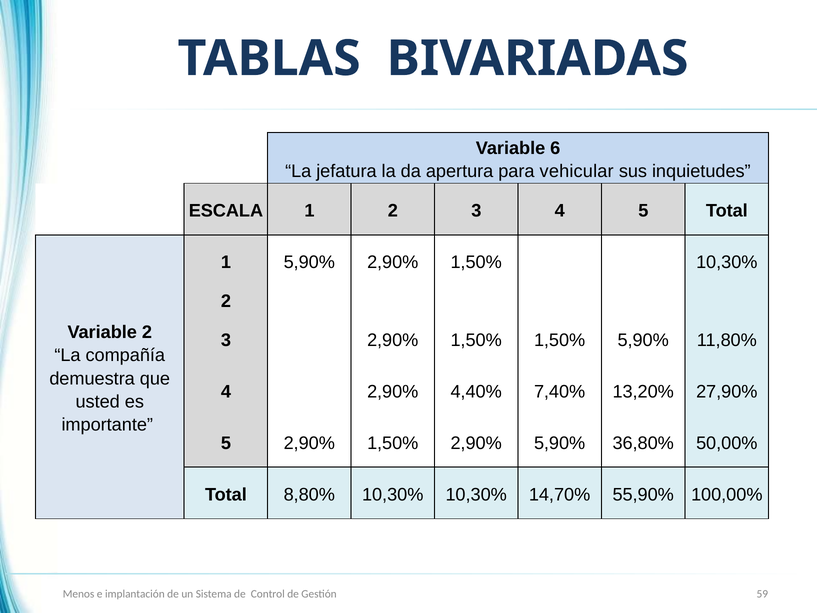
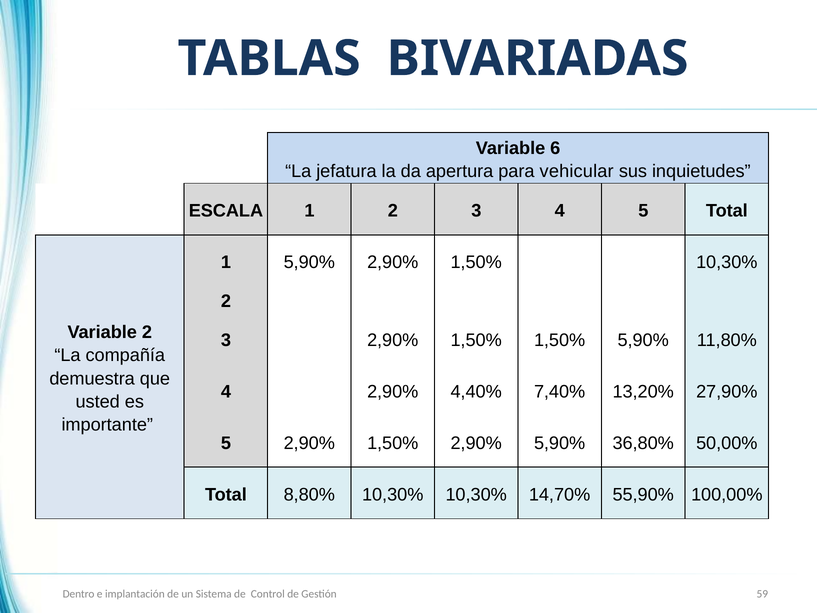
Menos: Menos -> Dentro (79, 594)
